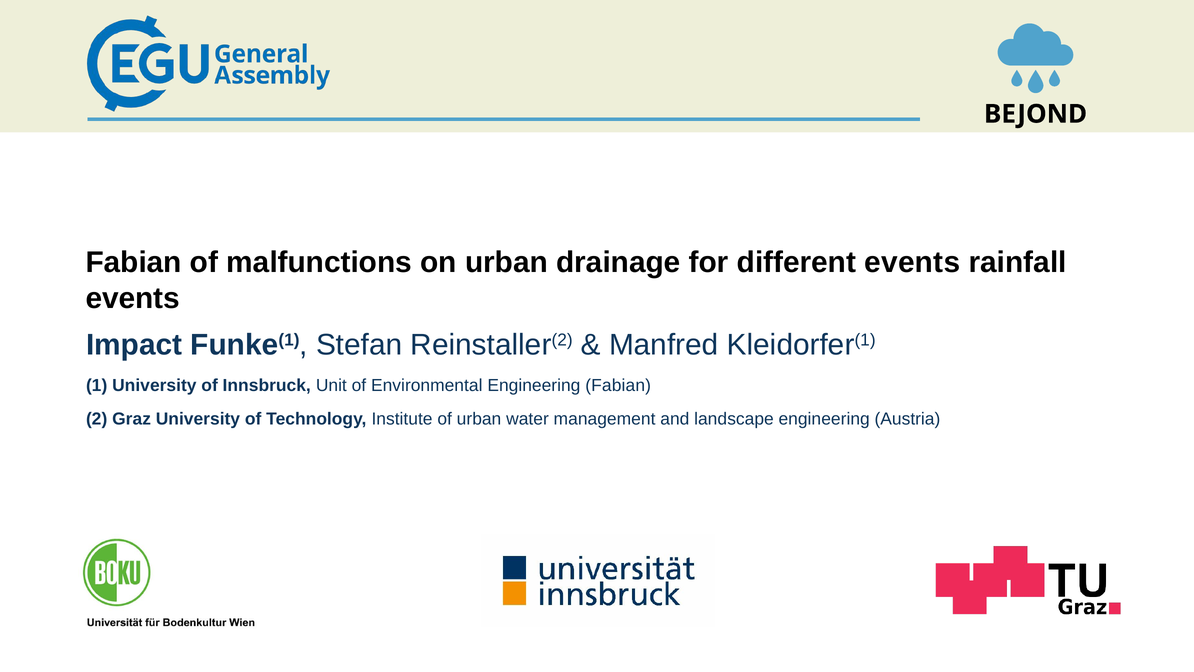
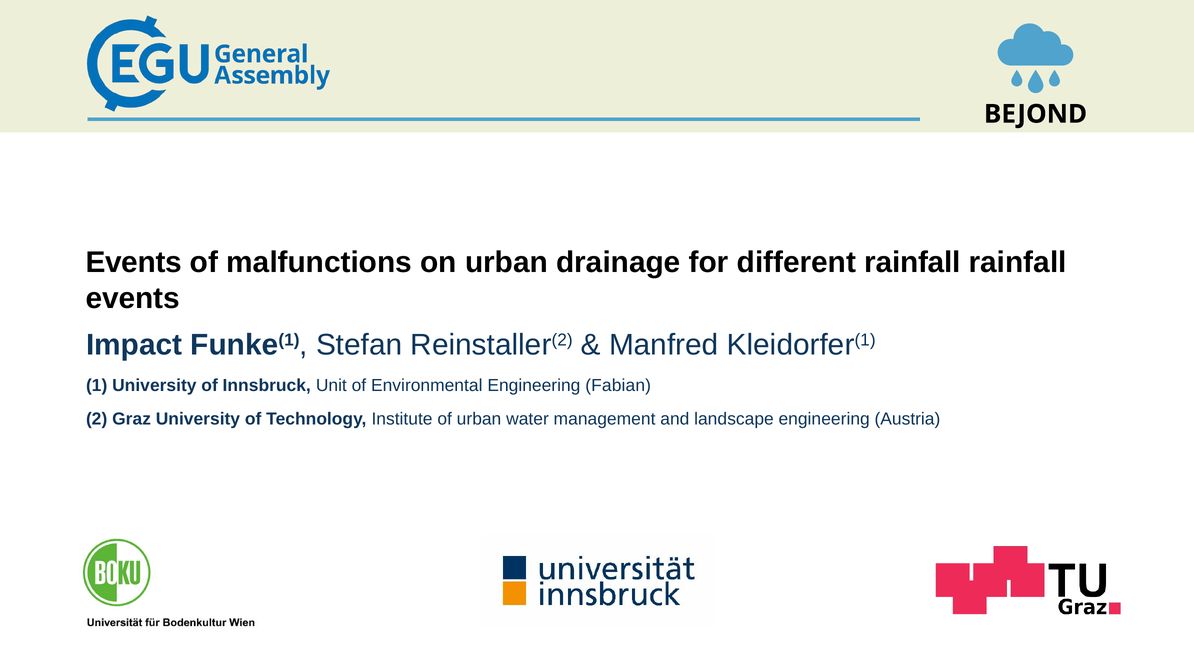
Fabian: Fabian -> Events (134, 262)
different events: events -> rainfall (913, 262)
